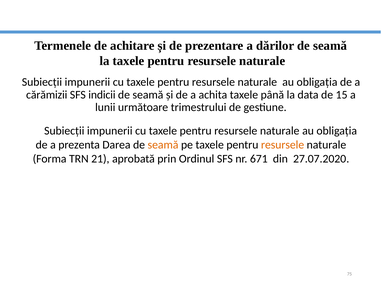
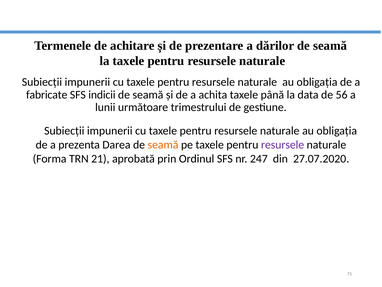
cărămizii: cărămizii -> fabricate (47, 94)
15: 15 -> 56 (342, 94)
resursele colour: orange -> purple (283, 144)
671: 671 -> 247 (259, 158)
